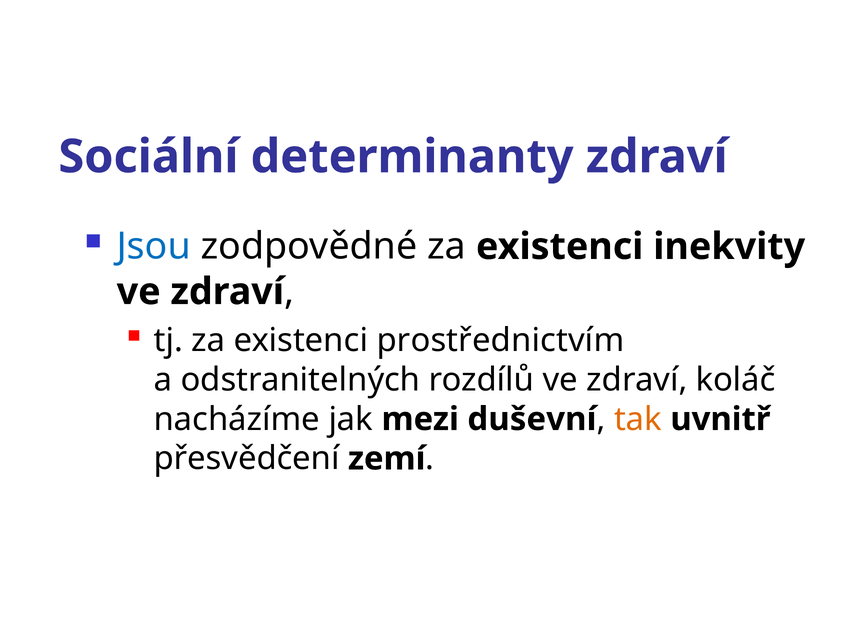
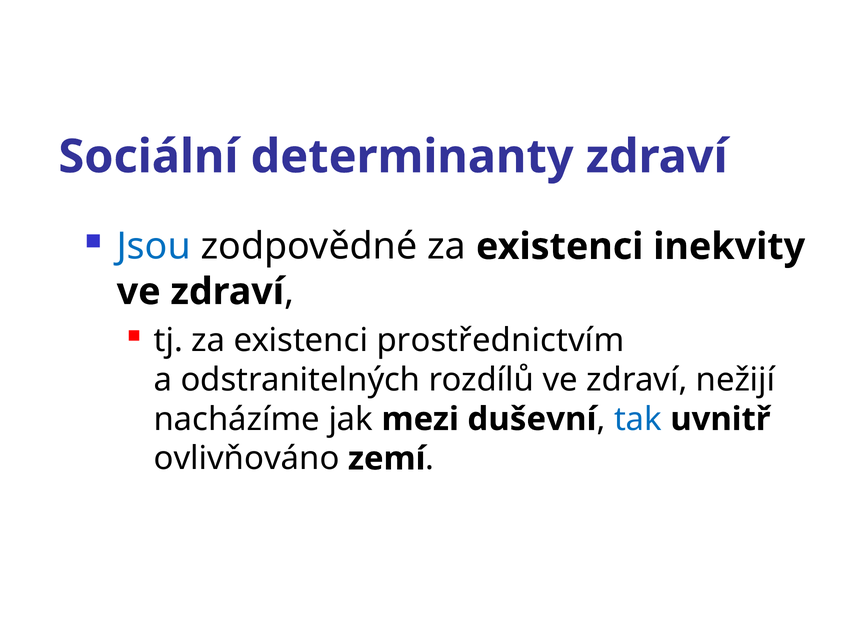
koláč: koláč -> nežijí (736, 380)
tak colour: orange -> blue (638, 420)
přesvědčení: přesvědčení -> ovlivňováno (247, 459)
